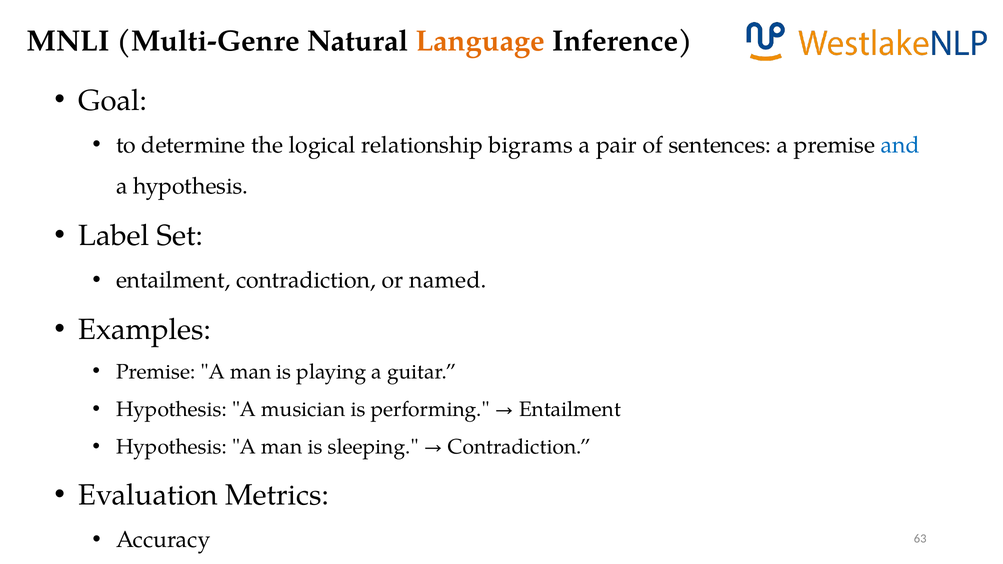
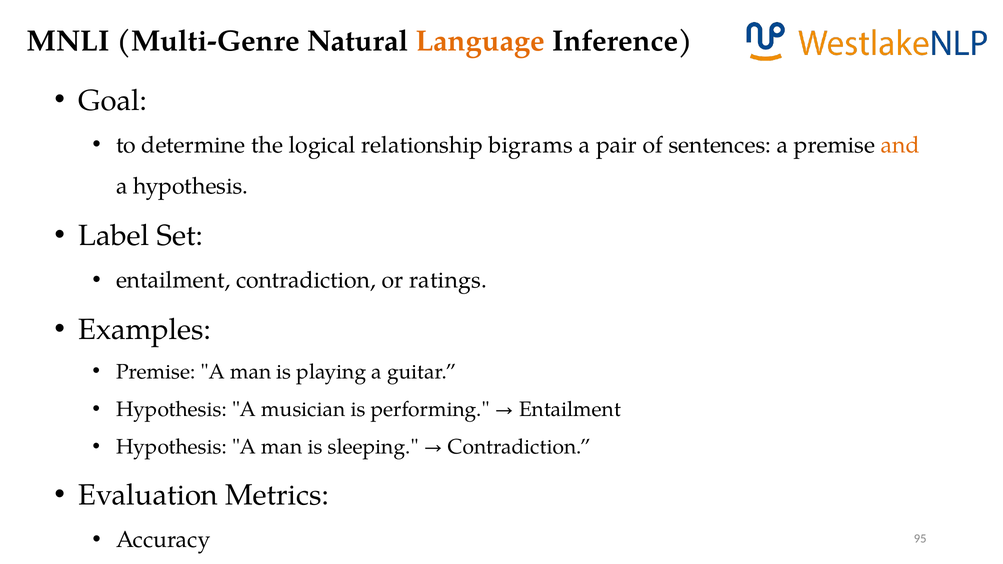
and colour: blue -> orange (900, 145)
named: named -> ratings (448, 280)
63: 63 -> 95 (920, 539)
